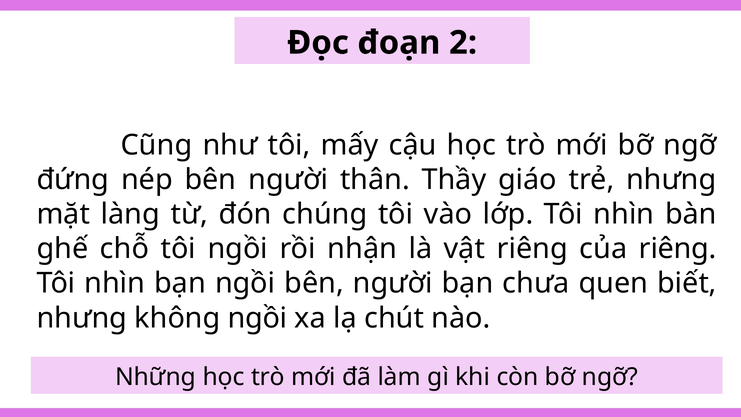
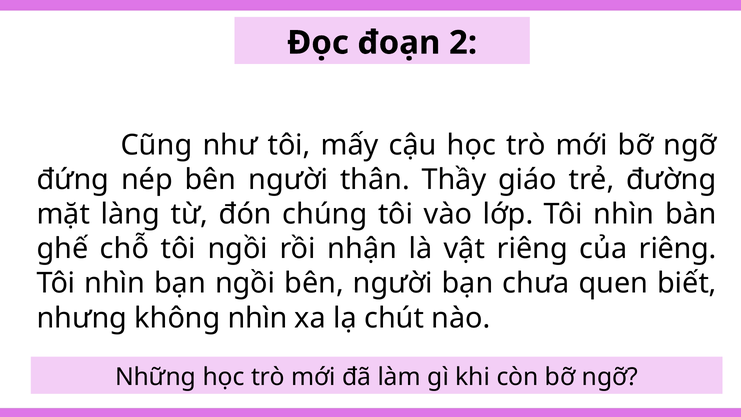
trẻ nhưng: nhưng -> đường (671, 180)
không ngồi: ngồi -> nhìn (258, 318)
